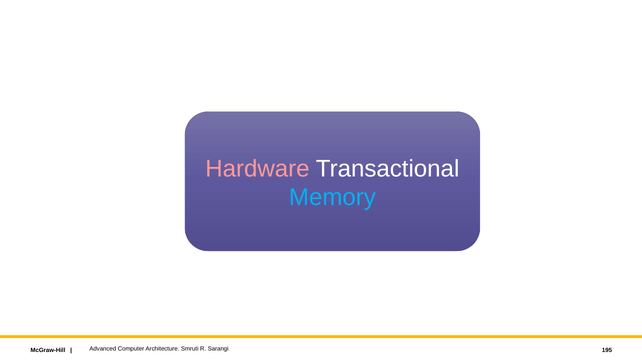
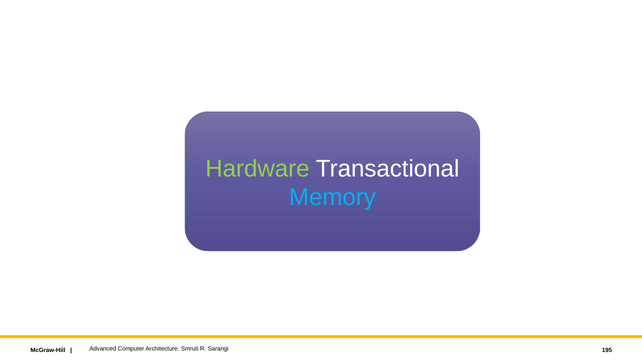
Hardware colour: pink -> light green (257, 169)
